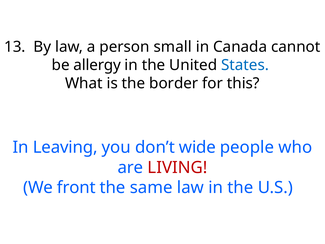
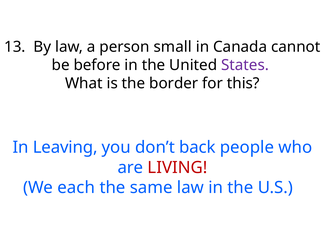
allergy: allergy -> before (97, 65)
States colour: blue -> purple (245, 65)
wide: wide -> back (197, 147)
front: front -> each (76, 187)
